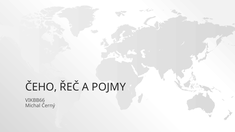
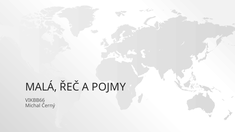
ČEHO: ČEHO -> MALÁ (41, 87)
